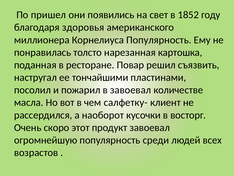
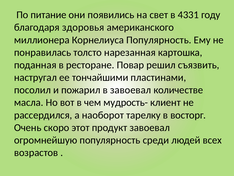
пришел: пришел -> питание (49, 15)
1852: 1852 -> 4331 (188, 15)
салфетку-: салфетку- -> мудрость- (126, 102)
кусочки: кусочки -> тарелку (143, 115)
